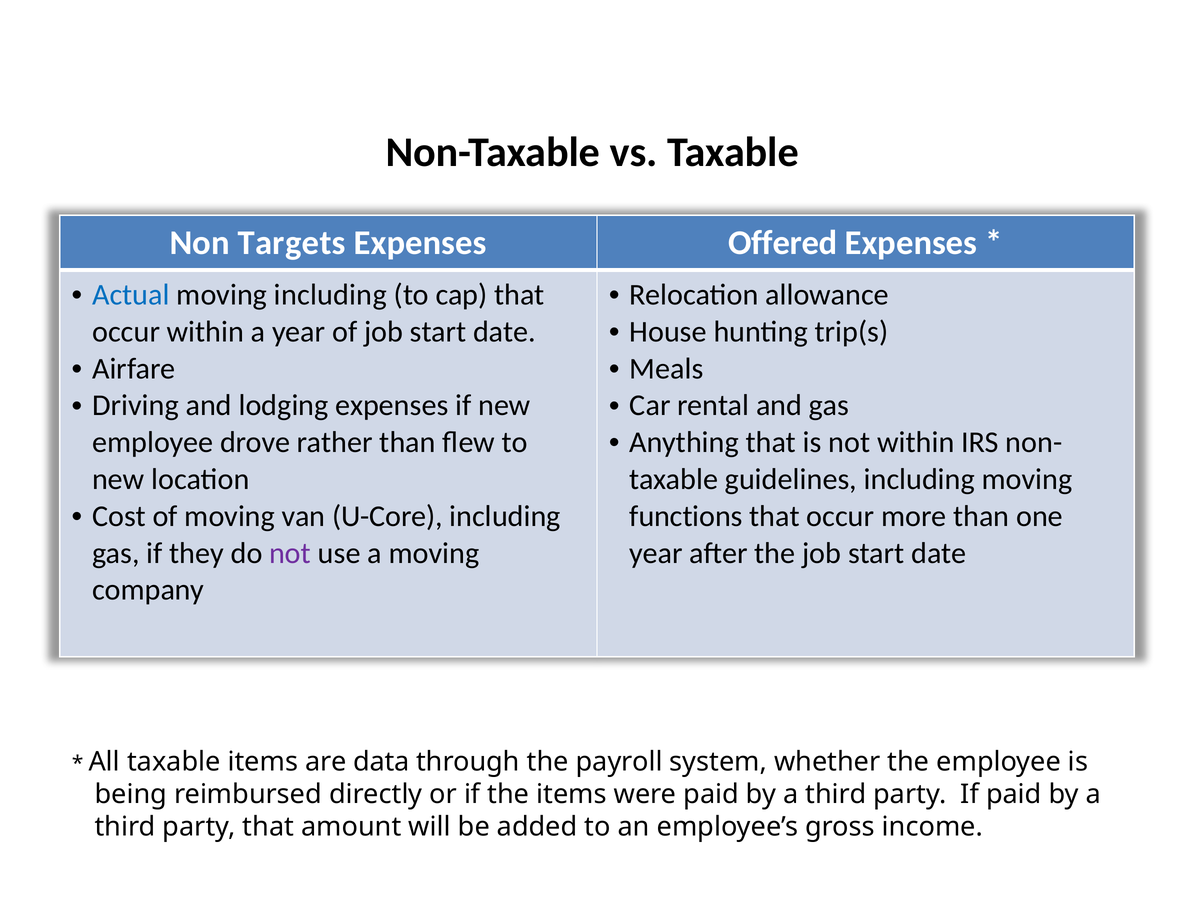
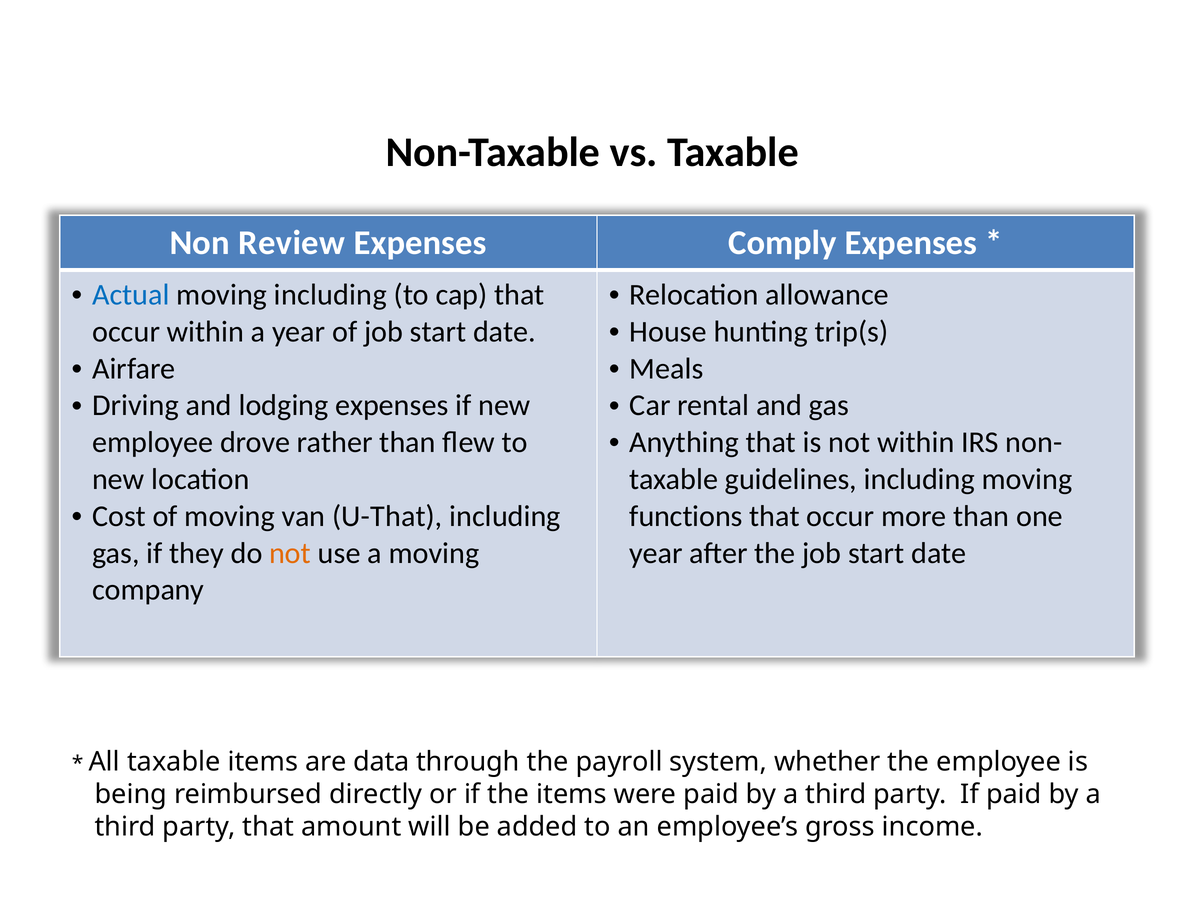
Targets: Targets -> Review (292, 243)
Offered: Offered -> Comply (783, 243)
U-Core: U-Core -> U-That (387, 517)
not colour: purple -> orange (290, 553)
